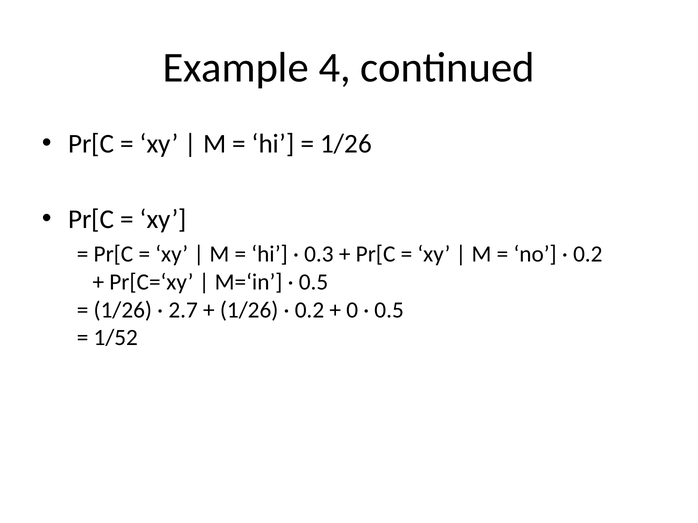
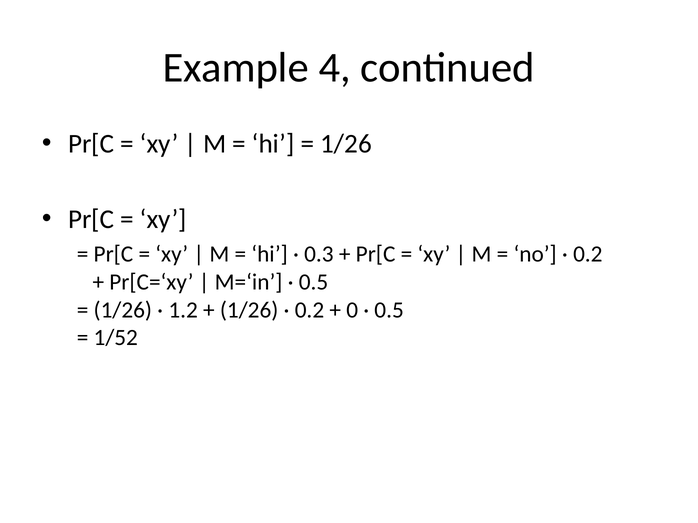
2.7: 2.7 -> 1.2 (183, 310)
